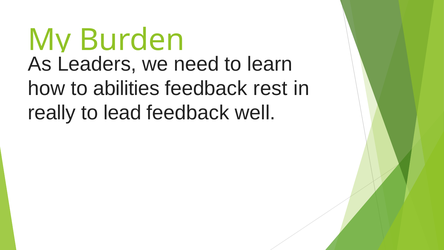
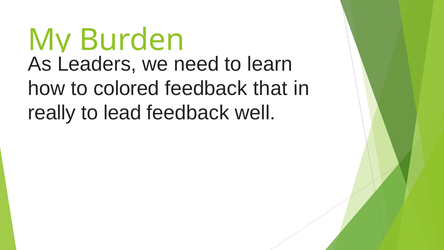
abilities: abilities -> colored (126, 88)
rest: rest -> that (270, 88)
